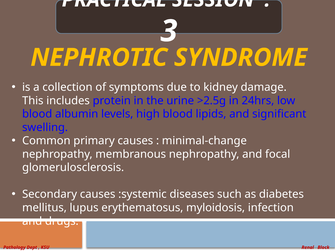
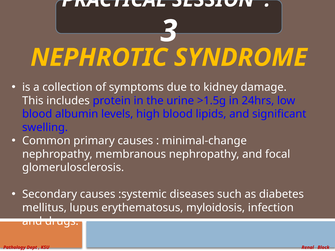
>2.5g: >2.5g -> >1.5g (211, 101)
